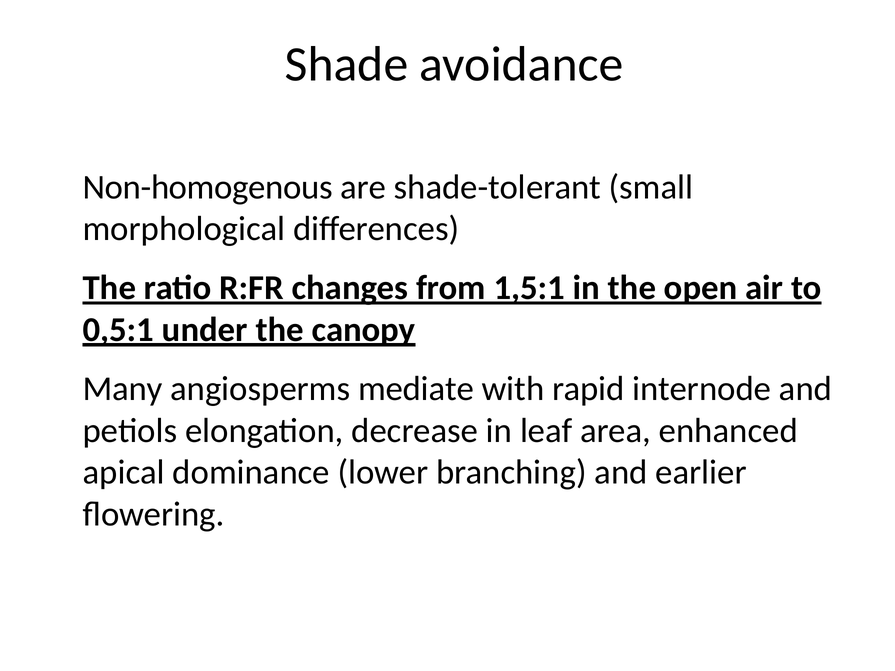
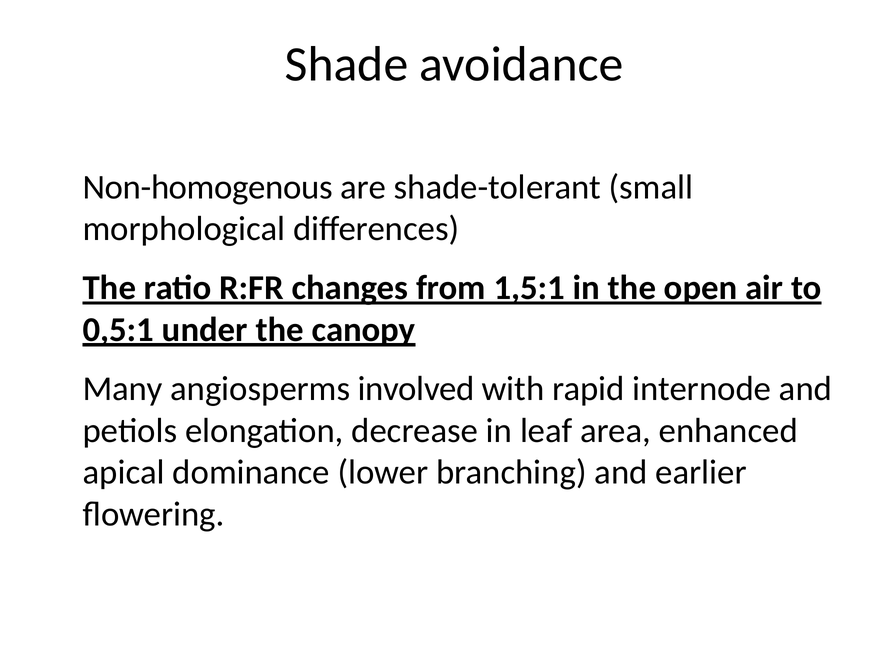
mediate: mediate -> involved (416, 389)
